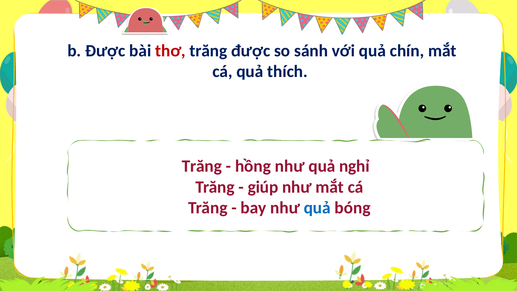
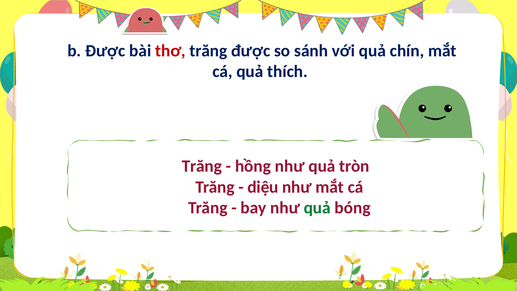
nghỉ: nghỉ -> tròn (354, 166)
giúp: giúp -> diệu (263, 187)
quả colour: blue -> green (317, 208)
